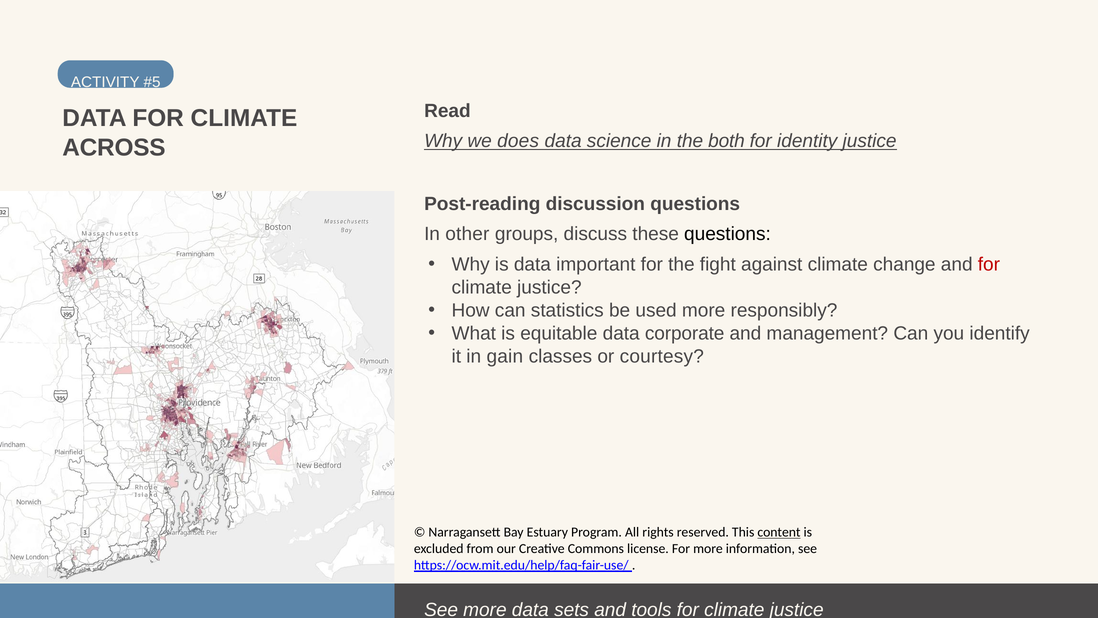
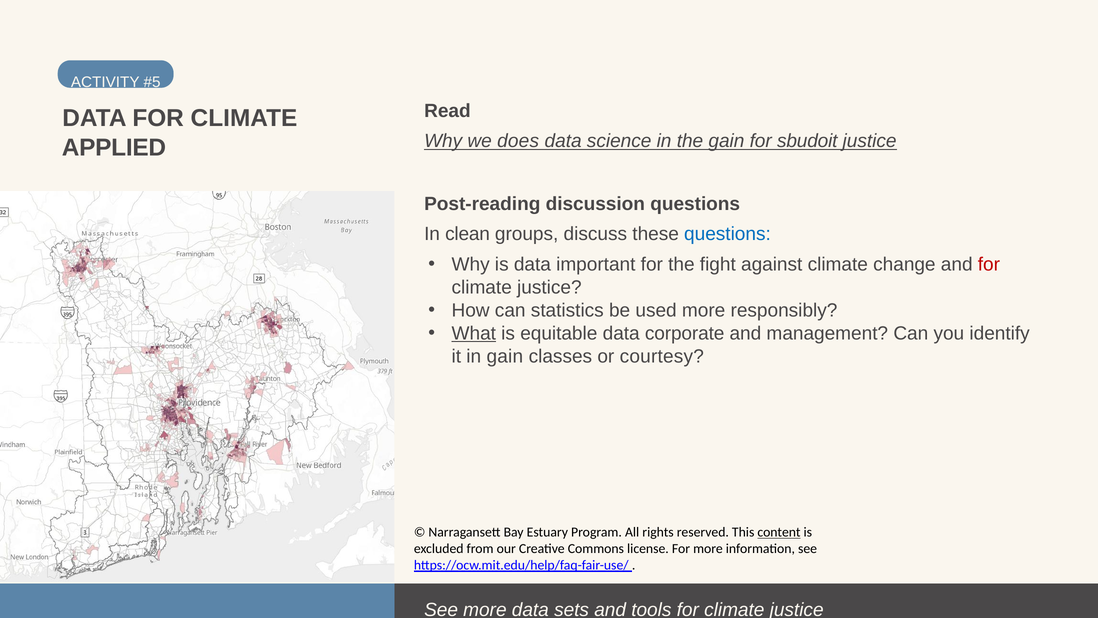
ACROSS: ACROSS -> APPLIED (114, 147)
the both: both -> gain (726, 141)
identity: identity -> sbudoit (807, 141)
other: other -> clean (468, 234)
questions colour: black -> blue (727, 234)
What underline: none -> present (474, 333)
